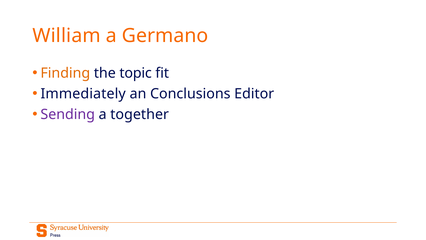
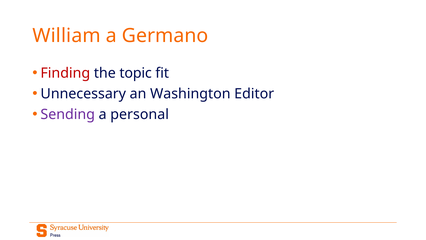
Finding colour: orange -> red (65, 73)
Immediately: Immediately -> Unnecessary (83, 94)
Conclusions: Conclusions -> Washington (190, 94)
together: together -> personal (140, 114)
